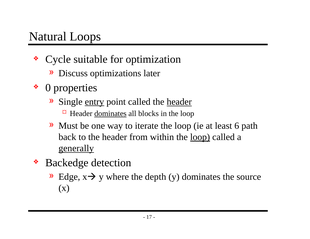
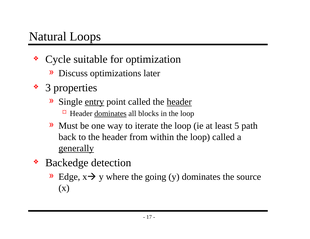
0: 0 -> 3 (48, 88)
6: 6 -> 5 (237, 126)
loop underline: present -> none (200, 137)
depth: depth -> going (156, 177)
